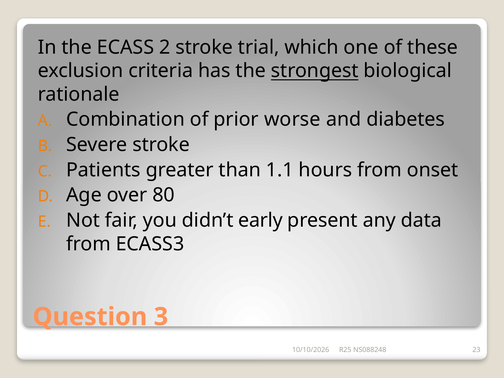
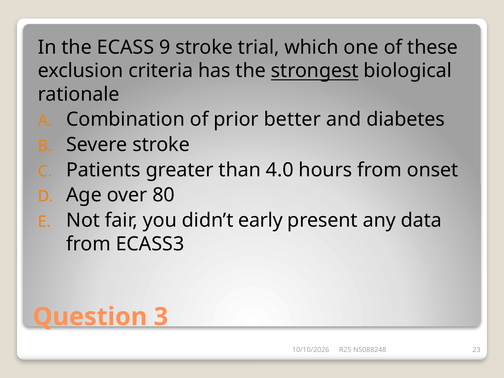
2: 2 -> 9 (165, 47)
worse: worse -> better (292, 120)
1.1: 1.1 -> 4.0 (280, 170)
